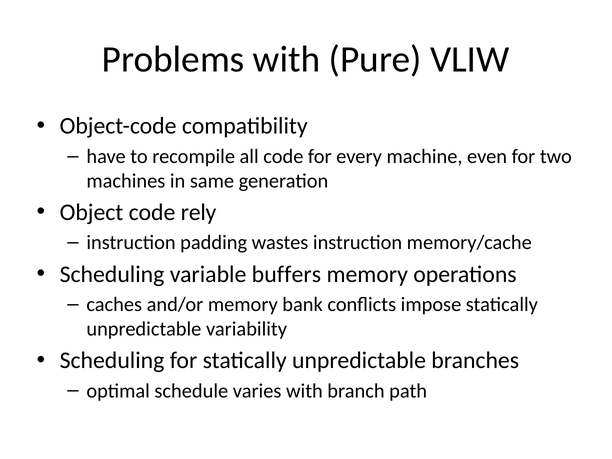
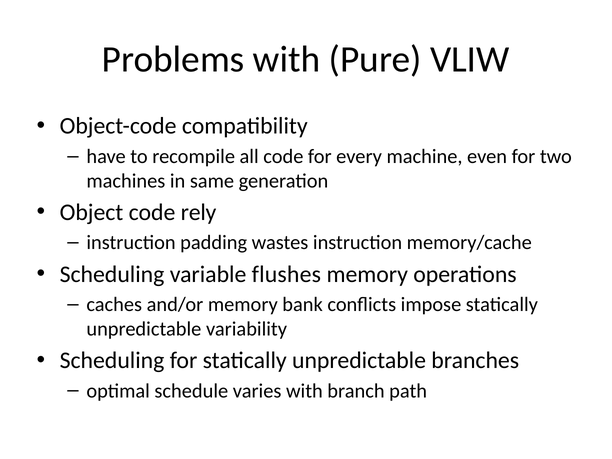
buffers: buffers -> flushes (286, 274)
